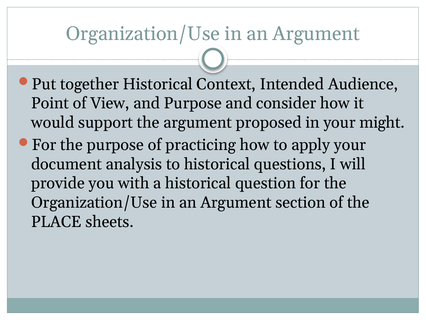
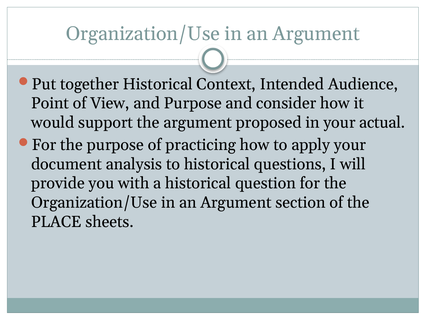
might: might -> actual (382, 122)
